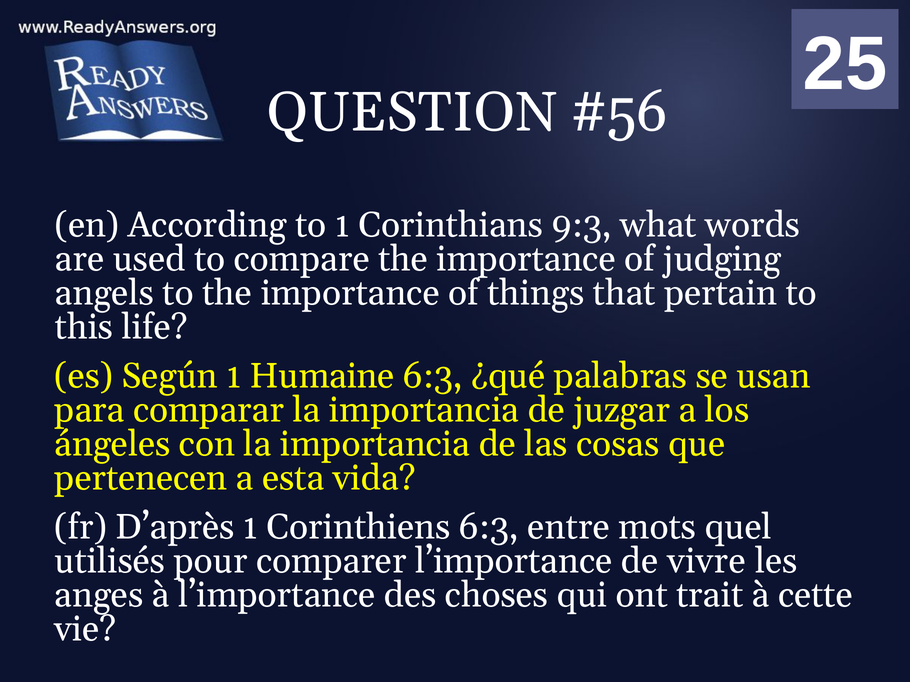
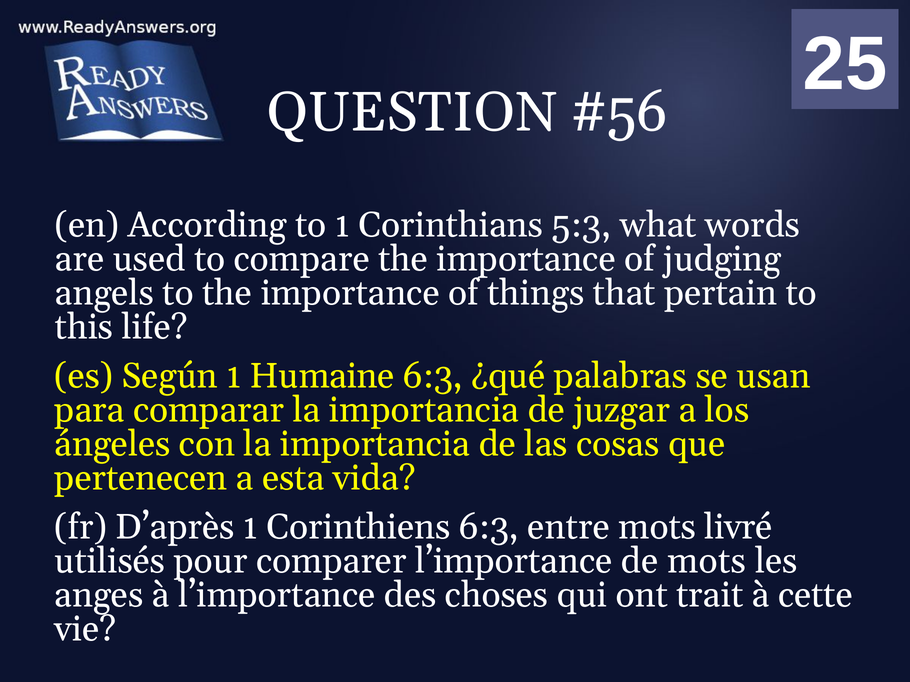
9:3: 9:3 -> 5:3 (581, 225)
quel: quel -> livré (738, 527)
de vivre: vivre -> mots (707, 561)
